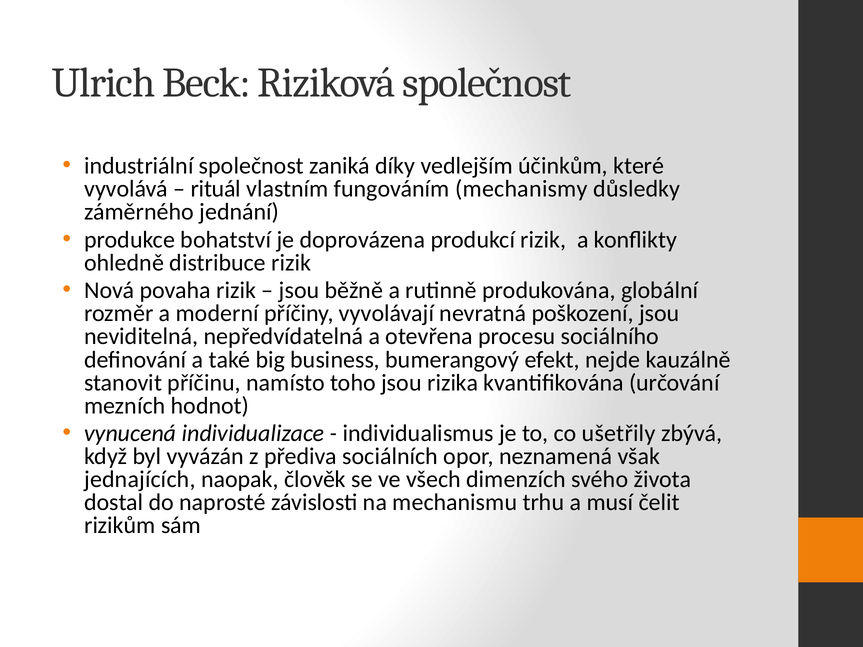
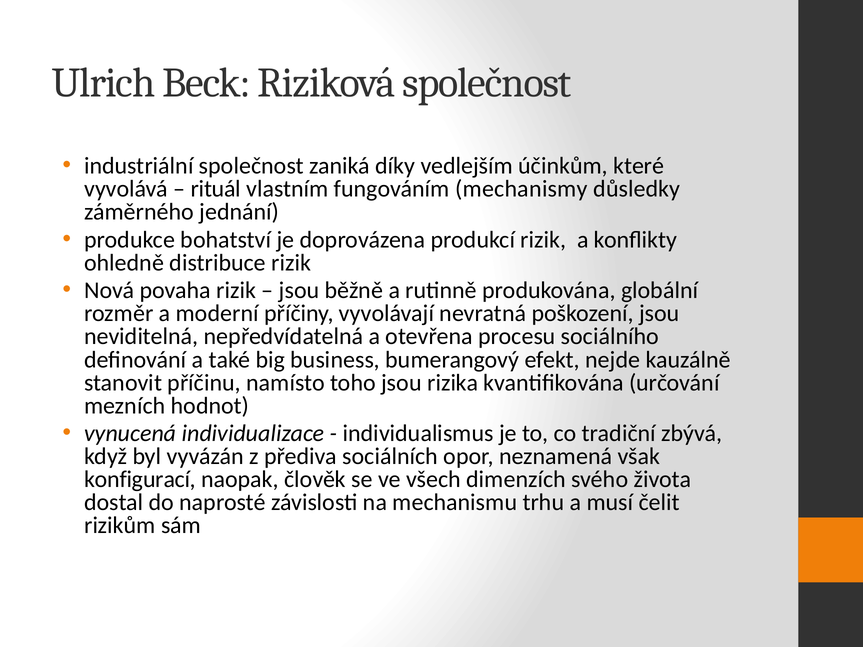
ušetřily: ušetřily -> tradiční (619, 434)
jednajících: jednajících -> konfigurací (140, 480)
